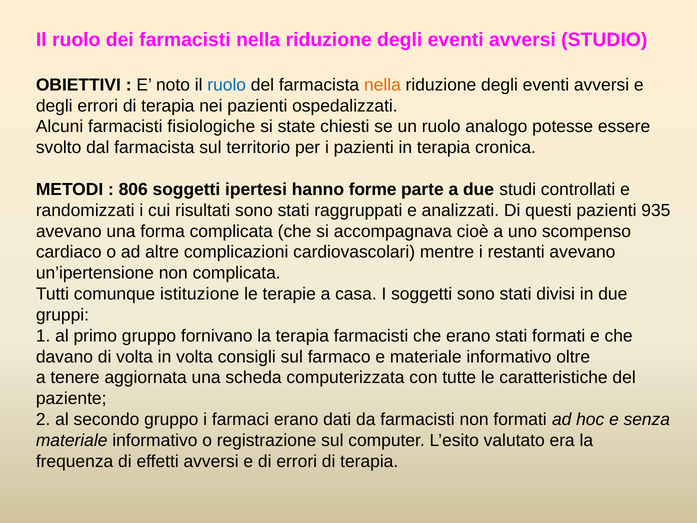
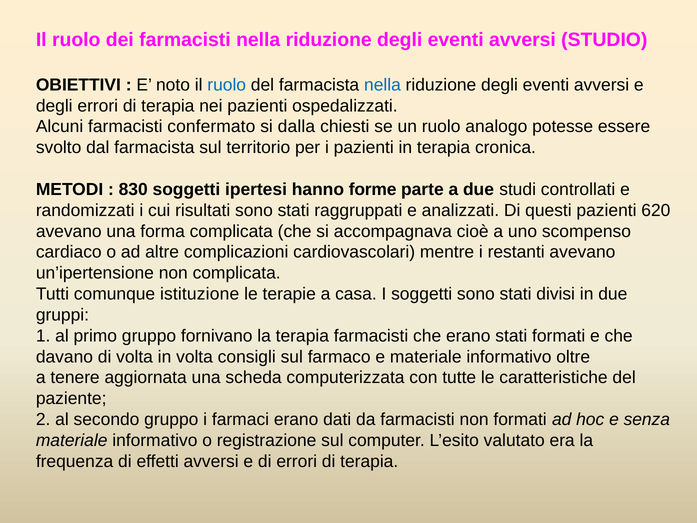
nella colour: orange -> blue (382, 85)
fisiologiche: fisiologiche -> confermato (211, 127)
state: state -> dalla (296, 127)
806: 806 -> 830 (133, 189)
935: 935 -> 620 (656, 210)
